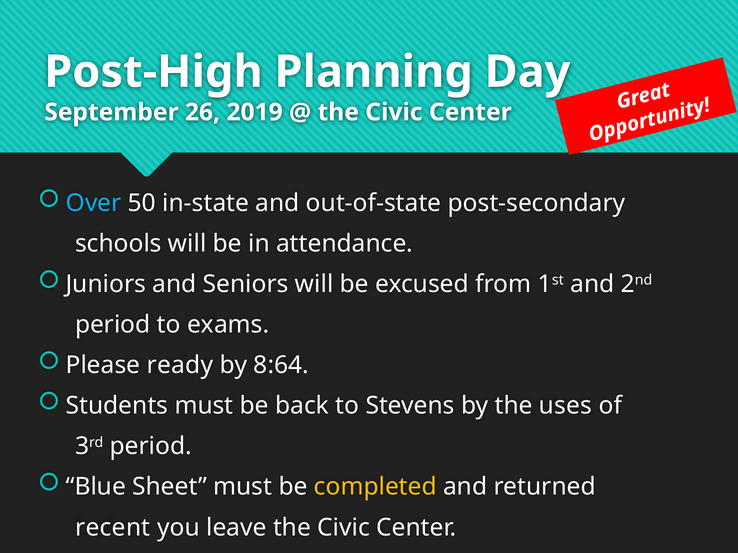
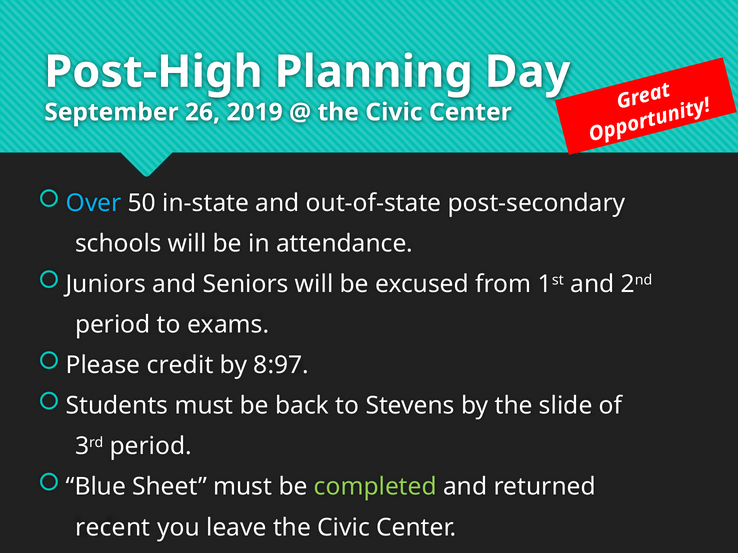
ready: ready -> credit (180, 366)
8:64: 8:64 -> 8:97 (281, 366)
uses: uses -> slide (566, 406)
completed colour: yellow -> light green (375, 487)
